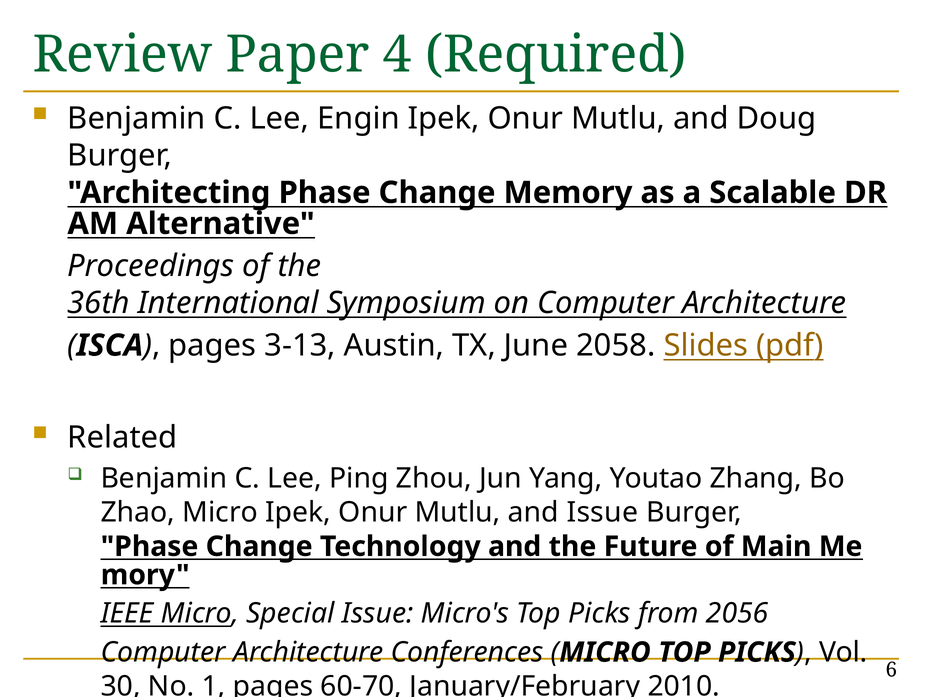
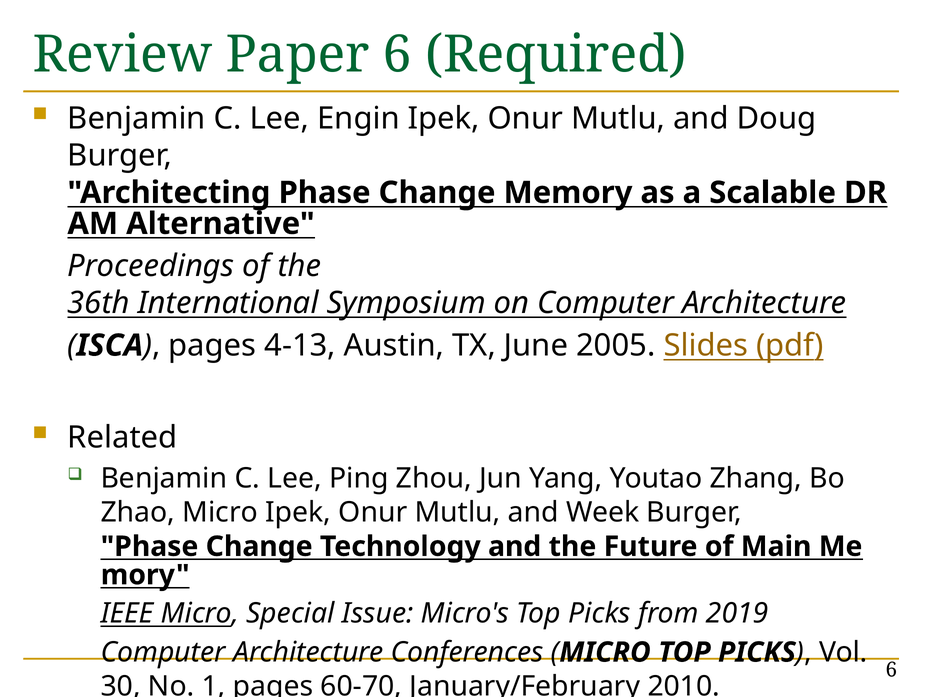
Paper 4: 4 -> 6 (397, 55)
3-13: 3-13 -> 4-13 (300, 346)
2058: 2058 -> 2005 (616, 346)
and Issue: Issue -> Week (603, 513)
2056: 2056 -> 2019 (737, 614)
